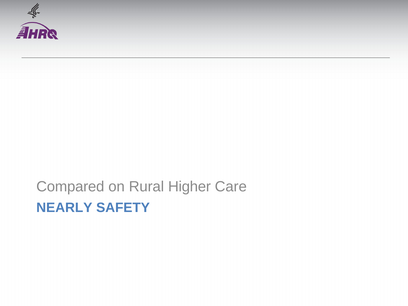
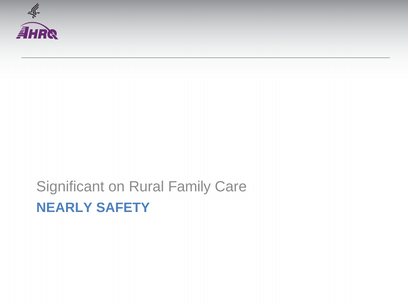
Compared: Compared -> Significant (70, 187)
Higher: Higher -> Family (189, 187)
